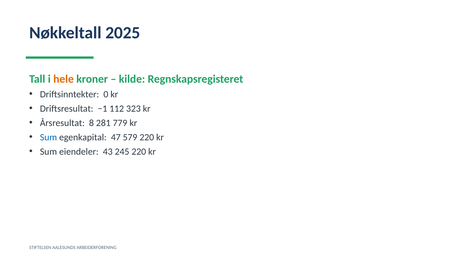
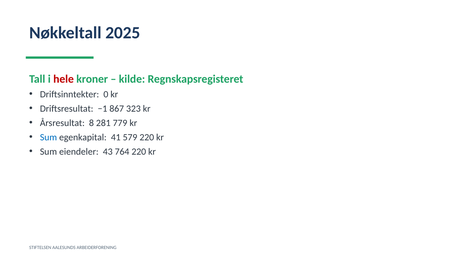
hele colour: orange -> red (64, 79)
112: 112 -> 867 (117, 109)
47: 47 -> 41 (116, 137)
245: 245 -> 764 (122, 152)
